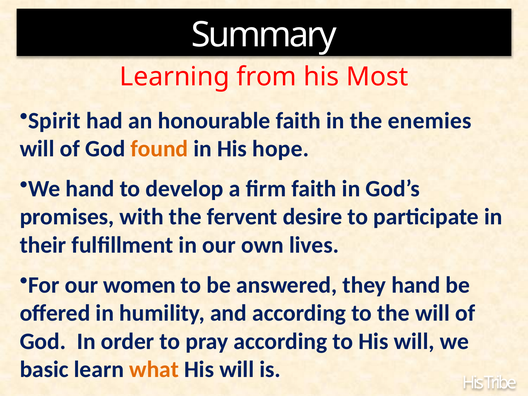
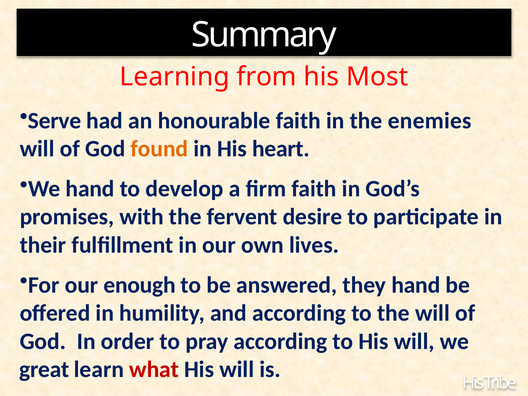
Spirit: Spirit -> Serve (55, 121)
hope: hope -> heart (281, 149)
women: women -> enough (140, 285)
basic: basic -> great (44, 369)
what colour: orange -> red (154, 369)
